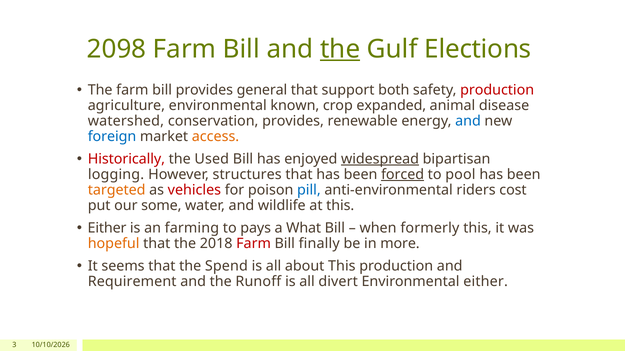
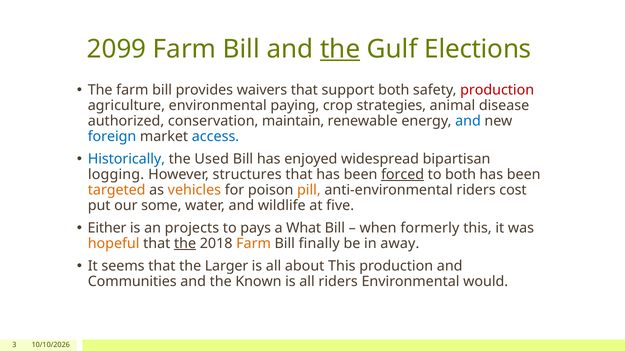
2098: 2098 -> 2099 (117, 49)
general: general -> waivers (262, 90)
known: known -> paying (295, 106)
expanded: expanded -> strategies (391, 106)
watershed: watershed -> authorized (126, 121)
conservation provides: provides -> maintain (293, 121)
access colour: orange -> blue (216, 137)
Historically colour: red -> blue (126, 159)
widespread underline: present -> none (380, 159)
to pool: pool -> both (461, 175)
vehicles colour: red -> orange (194, 190)
pill colour: blue -> orange (309, 190)
at this: this -> five (340, 206)
farming: farming -> projects (192, 228)
the underline: none -> present (185, 244)
Farm colour: red -> orange (254, 244)
more: more -> away (400, 244)
Spend: Spend -> Larger (227, 266)
Requirement: Requirement -> Communities (132, 282)
Runoff: Runoff -> Known (258, 282)
all divert: divert -> riders (338, 282)
Environmental either: either -> would (486, 282)
